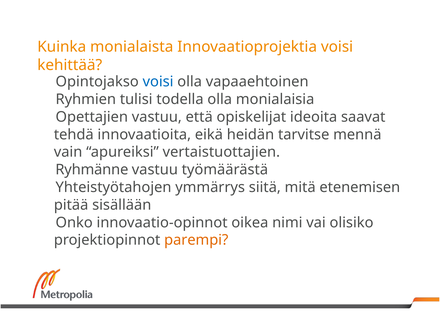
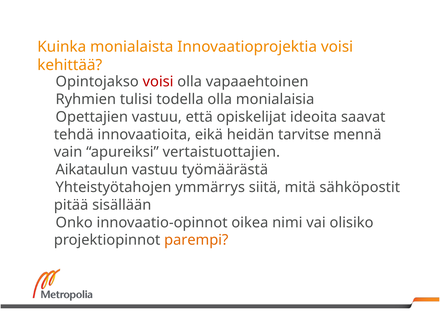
voisi colour: blue -> red (158, 82)
Ryhmänne: Ryhmänne -> Aikataulun (92, 170)
etenemisen: etenemisen -> sähköpostit (360, 187)
